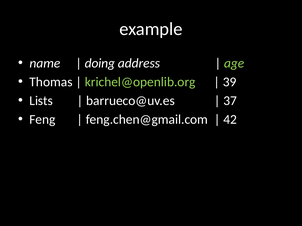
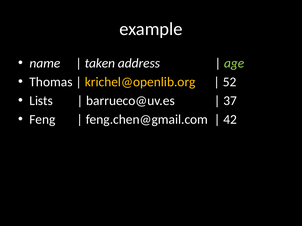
doing: doing -> taken (100, 63)
krichel@openlib.org colour: light green -> yellow (140, 82)
39: 39 -> 52 (230, 82)
